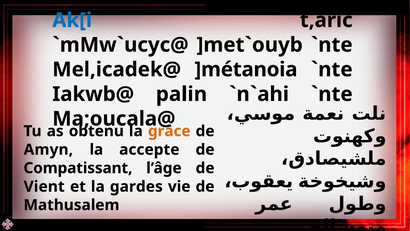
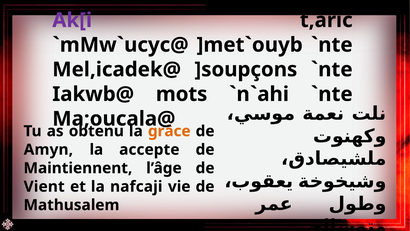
Ak[i colour: blue -> purple (72, 20)
]métanoia: ]métanoia -> ]soupçons (246, 69)
palin: palin -> mots (182, 94)
Compatissant: Compatissant -> Maintiennent (78, 168)
gardes: gardes -> nafcaji (136, 186)
